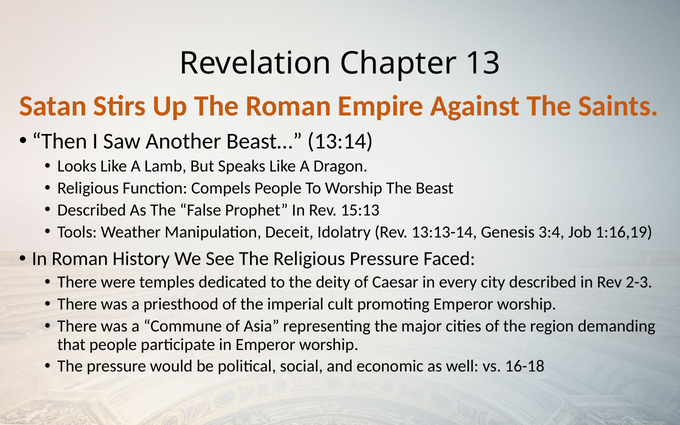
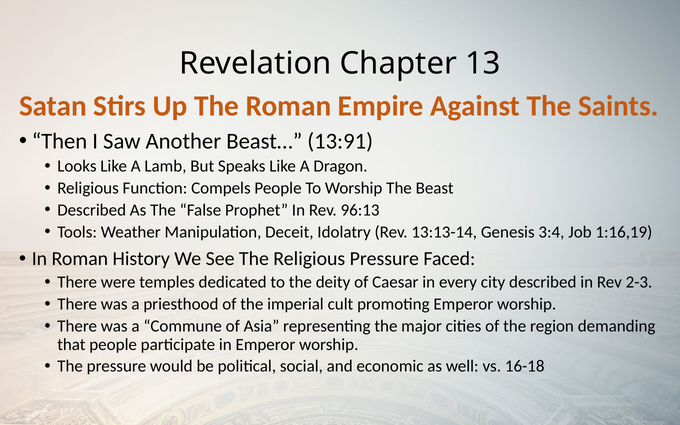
13:14: 13:14 -> 13:91 (340, 141)
15:13: 15:13 -> 96:13 (360, 210)
